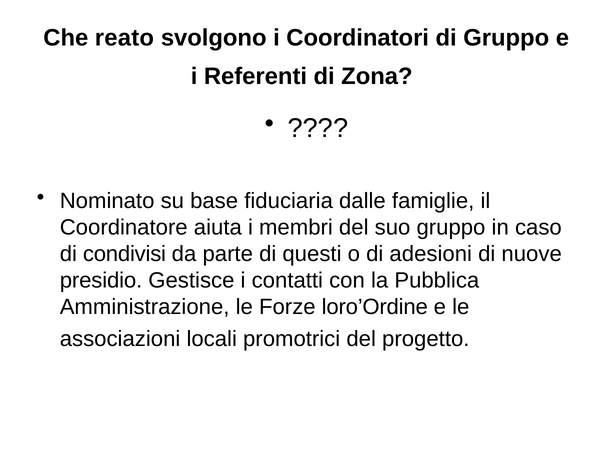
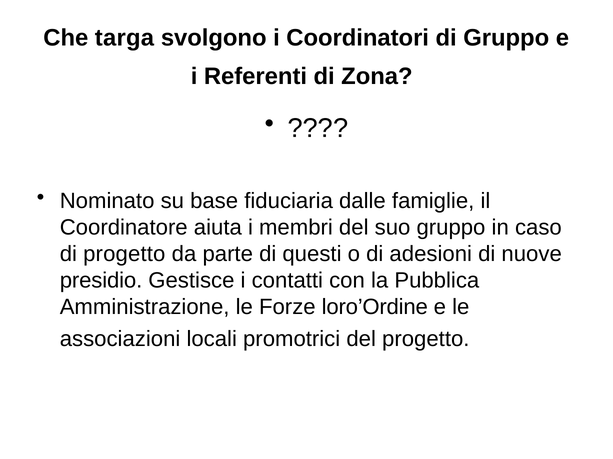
reato: reato -> targa (124, 38)
di condivisi: condivisi -> progetto (124, 255)
